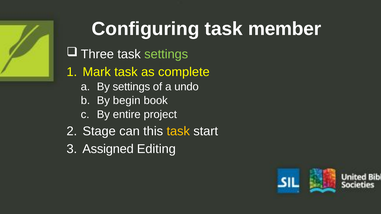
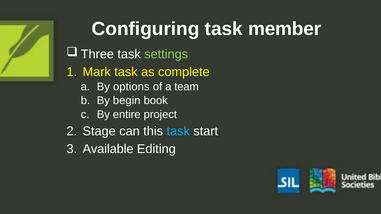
By settings: settings -> options (131, 87)
undo: undo -> team (187, 87)
task colour: yellow -> light blue (178, 132)
Assigned: Assigned -> Available (108, 149)
